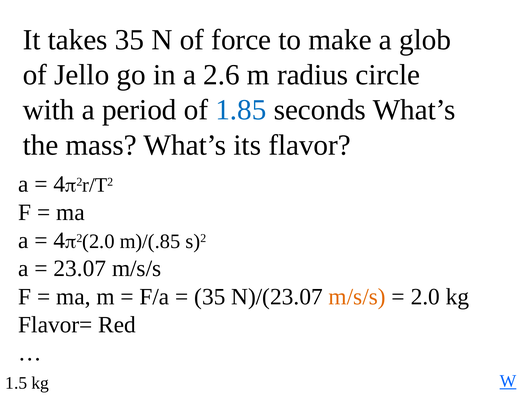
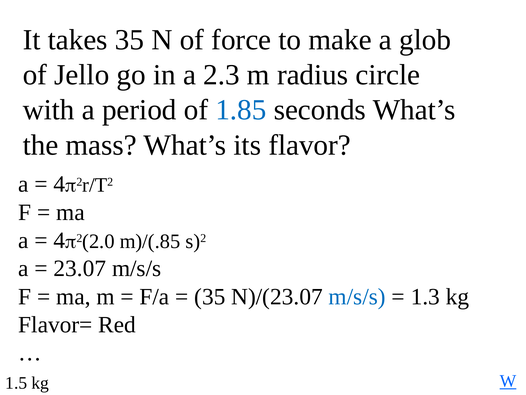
2.6: 2.6 -> 2.3 (222, 75)
m/s/s colour: orange -> blue (357, 296)
2.0: 2.0 -> 1.3 (425, 296)
